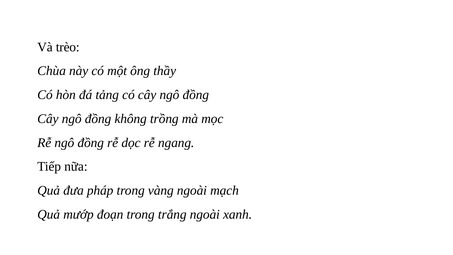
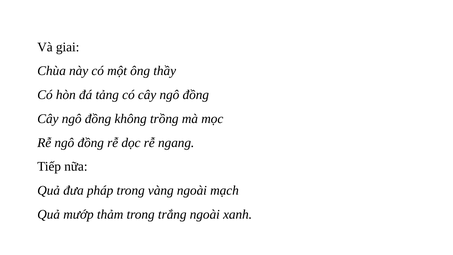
trèo: trèo -> giai (68, 47)
đoạn: đoạn -> thảm (110, 214)
